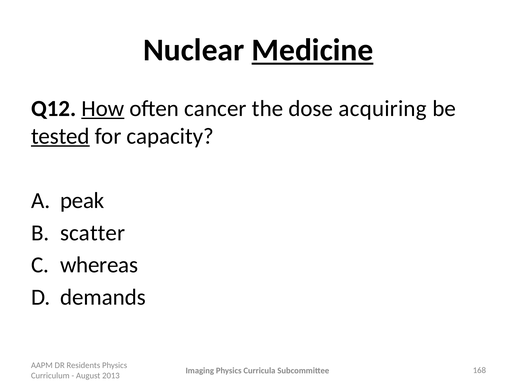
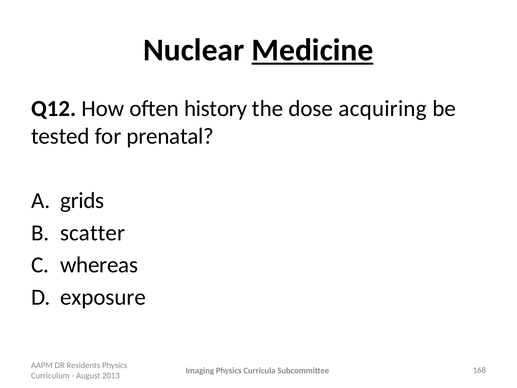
How underline: present -> none (103, 108)
cancer: cancer -> history (216, 108)
tested underline: present -> none (60, 136)
capacity: capacity -> prenatal (170, 136)
peak: peak -> grids (82, 200)
demands: demands -> exposure (103, 297)
